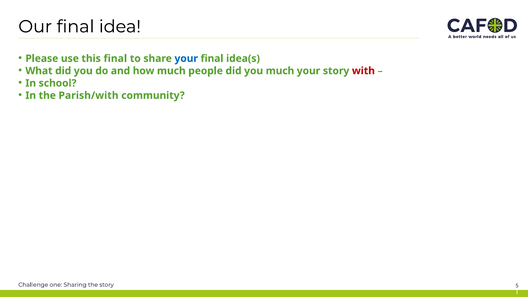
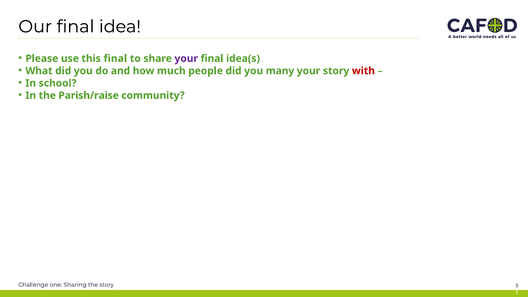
your colour: blue -> purple (186, 59)
you much: much -> many (280, 71)
Parish/with: Parish/with -> Parish/raise (89, 95)
